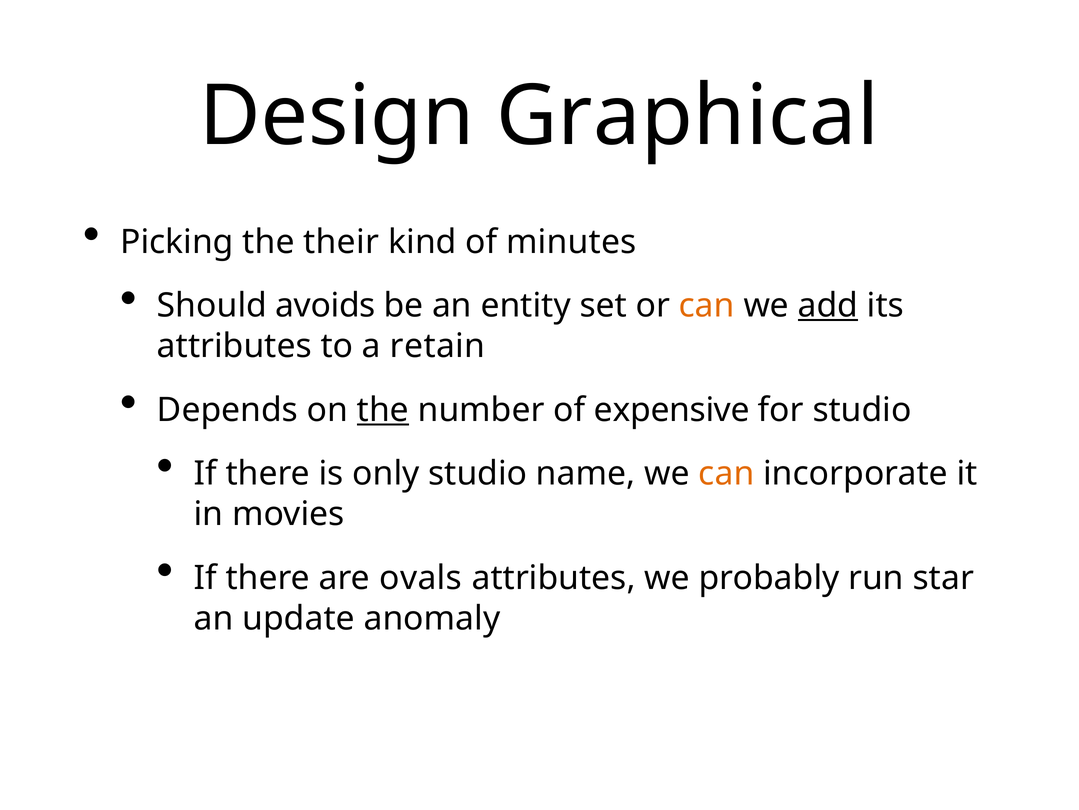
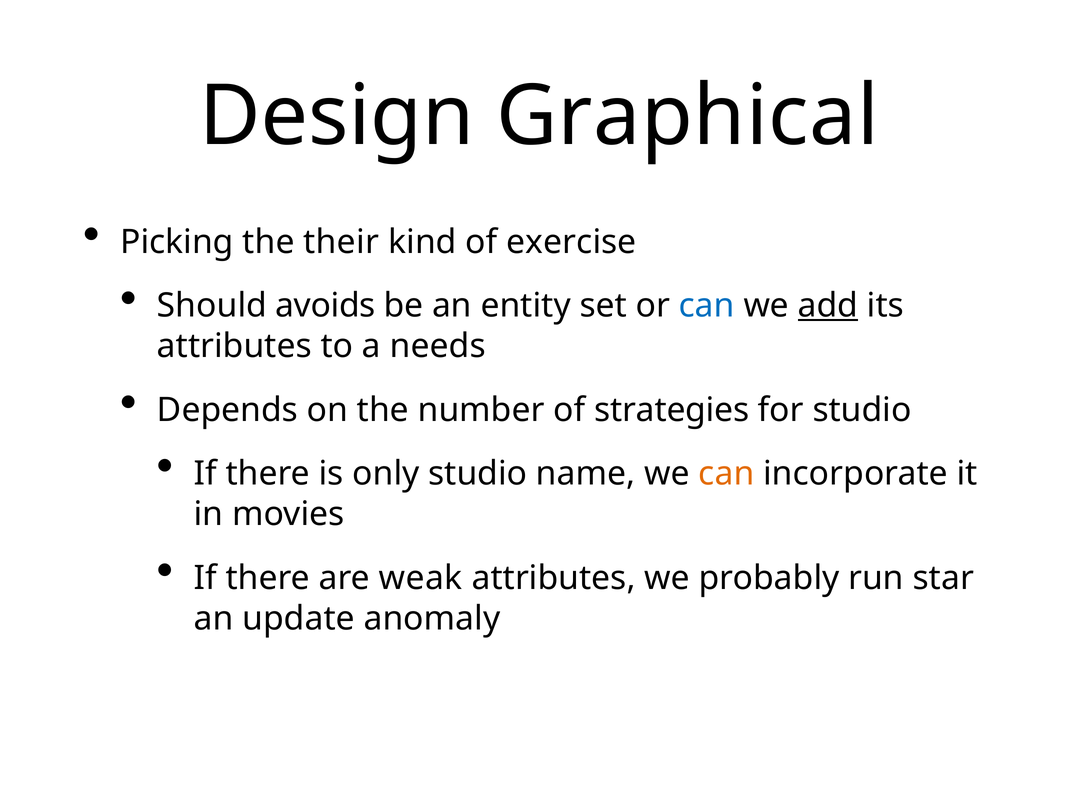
minutes: minutes -> exercise (571, 242)
can colour: orange -> blue (707, 305)
retain: retain -> needs (438, 346)
the underline: present -> none (383, 410)
expensive: expensive -> strategies (672, 410)
ovals: ovals -> weak (421, 577)
